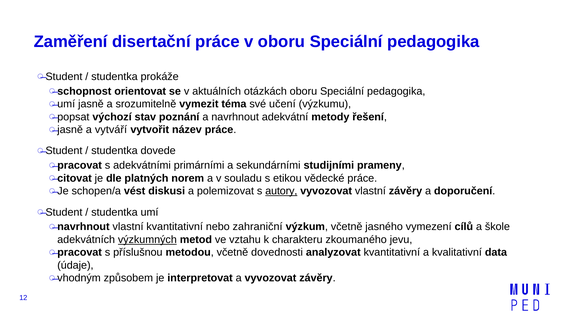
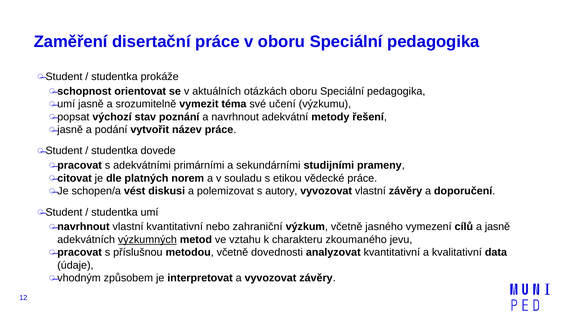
vytváří: vytváří -> podání (111, 130)
autory underline: present -> none (281, 191)
a škole: škole -> jasně (497, 227)
